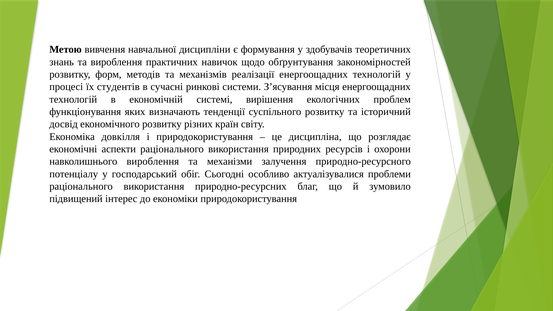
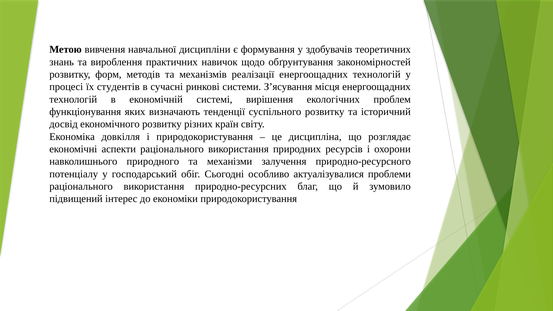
навколишнього вироблення: вироблення -> природного (153, 162)
